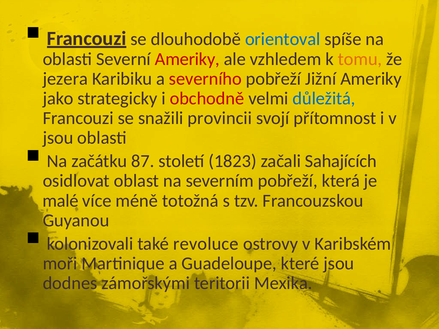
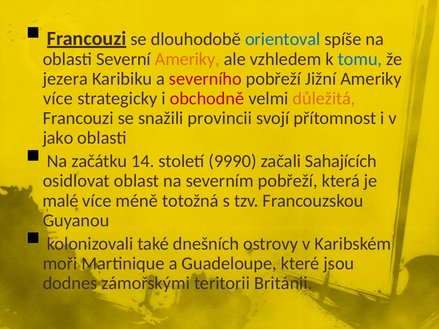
Ameriky colour: red -> orange (187, 59)
tomu colour: orange -> blue (360, 59)
jako: jako -> více (58, 99)
důležitá colour: blue -> orange (324, 99)
jsou: jsou -> jako (58, 138)
87: 87 -> 14 (143, 161)
1823: 1823 -> 9990 (233, 161)
revoluce: revoluce -> dnešních (206, 244)
Mexika: Mexika -> Británii (283, 283)
